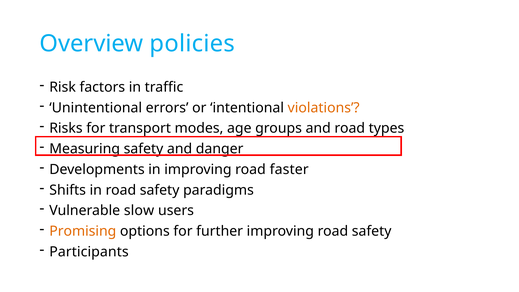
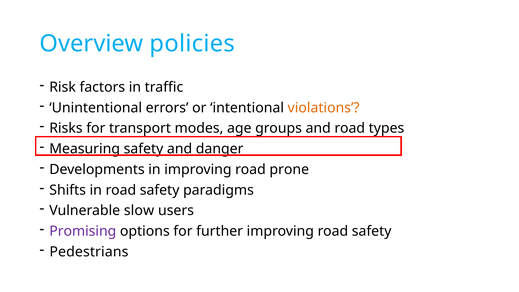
faster: faster -> prone (289, 169)
Promising colour: orange -> purple (83, 231)
Participants: Participants -> Pedestrians (89, 252)
